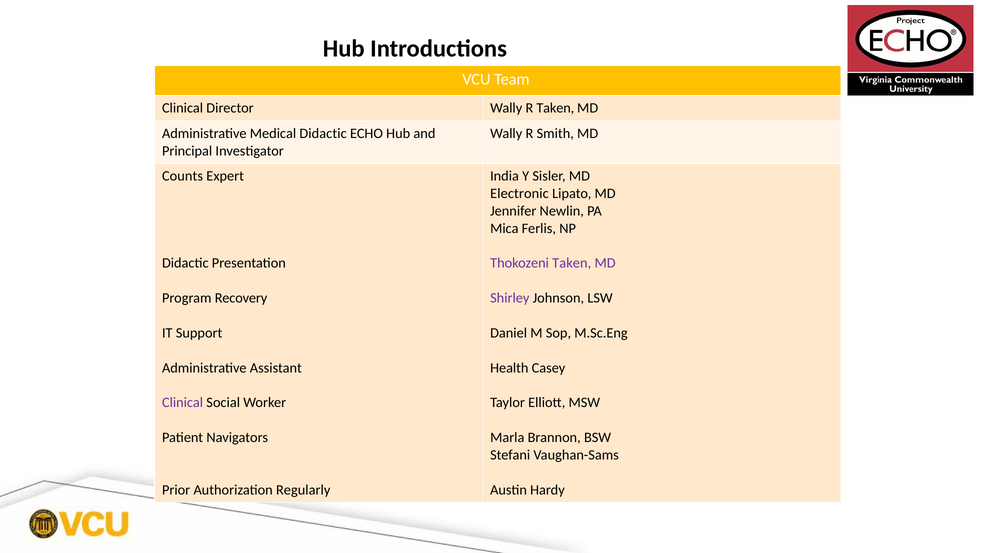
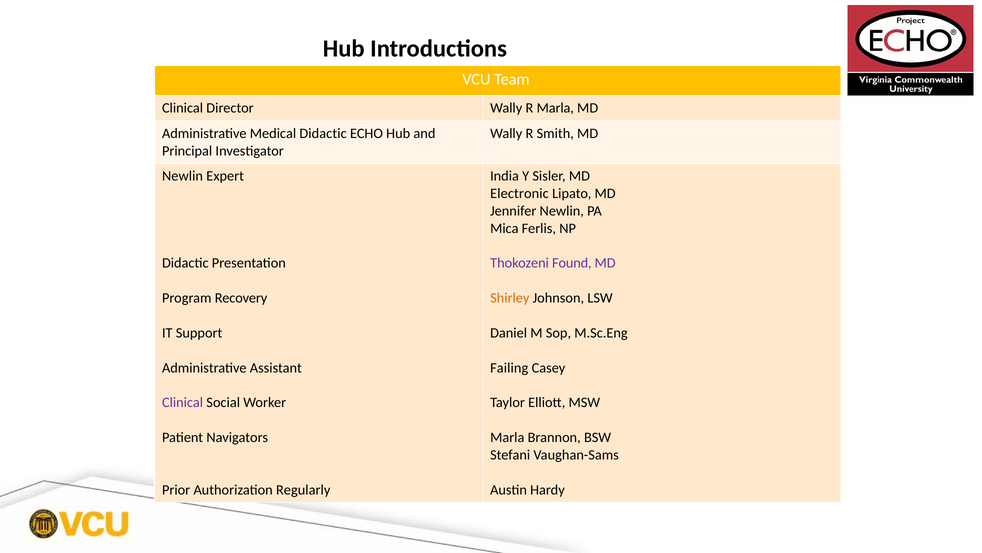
R Taken: Taken -> Marla (555, 108)
Counts: Counts -> Newlin (183, 176)
Thokozeni Taken: Taken -> Found (572, 263)
Shirley colour: purple -> orange (510, 298)
Health: Health -> Failing (509, 367)
